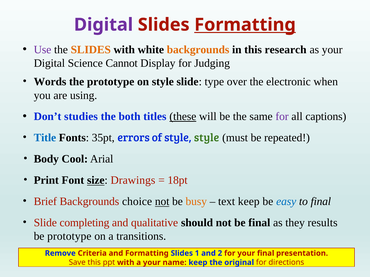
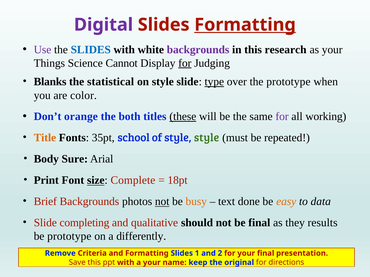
SLIDES colour: orange -> blue (91, 50)
backgrounds colour: orange -> purple (198, 50)
Digital: Digital -> Things (49, 63)
for underline: none -> present (185, 63)
Words: Words -> Blanks (50, 82)
the prototype: prototype -> statistical (111, 82)
type underline: none -> present (214, 82)
the electronic: electronic -> prototype (288, 82)
using: using -> color (84, 95)
studies: studies -> orange (81, 117)
captions: captions -> working (326, 117)
Title colour: blue -> orange (45, 138)
errors: errors -> school (134, 138)
Cool: Cool -> Sure (75, 159)
Drawings: Drawings -> Complete (133, 181)
choice: choice -> photos (137, 202)
text keep: keep -> done (249, 202)
easy colour: blue -> orange (286, 202)
to final: final -> data (321, 202)
transitions: transitions -> differently (141, 237)
